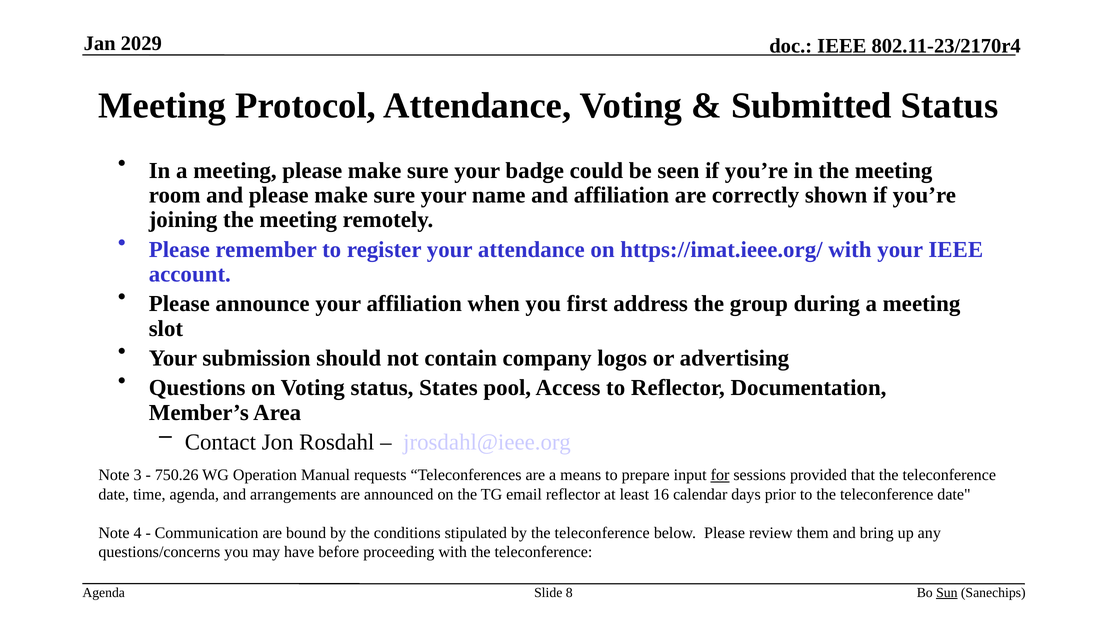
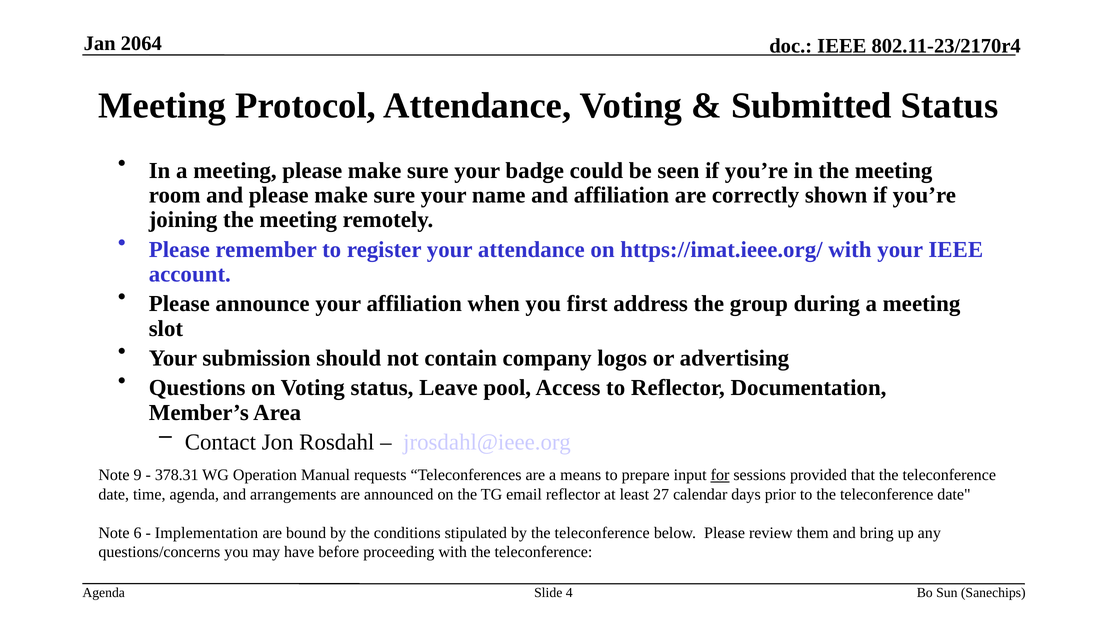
2029: 2029 -> 2064 (141, 44)
States: States -> Leave (448, 388)
3: 3 -> 9 (138, 475)
750.26: 750.26 -> 378.31 (177, 475)
16: 16 -> 27 (661, 494)
4: 4 -> 6 (138, 532)
Communication: Communication -> Implementation (206, 532)
8: 8 -> 4 (569, 592)
Sun underline: present -> none (947, 592)
